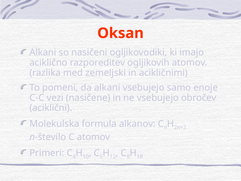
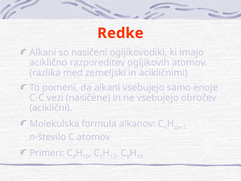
Oksan: Oksan -> Redke (120, 33)
